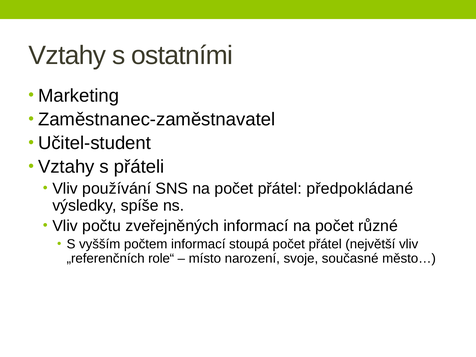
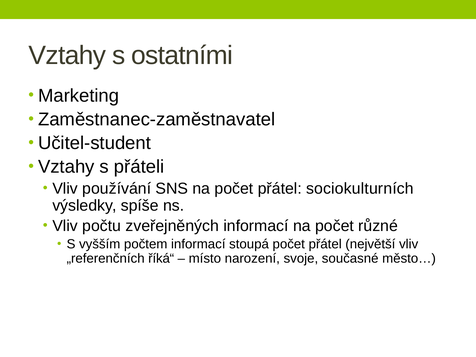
předpokládané: předpokládané -> sociokulturních (360, 188)
role“: role“ -> říká“ (161, 259)
